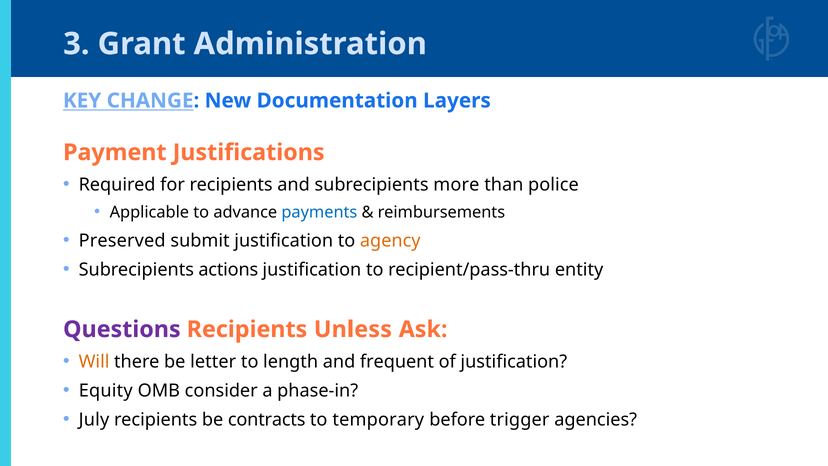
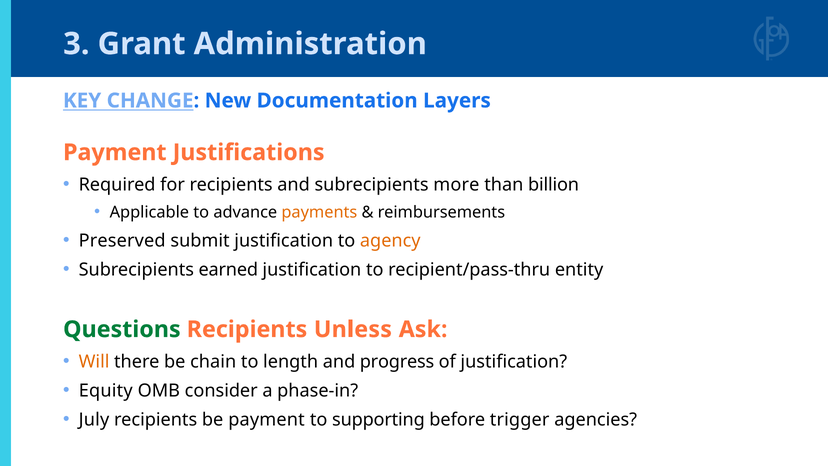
police: police -> billion (554, 185)
payments colour: blue -> orange (319, 212)
actions: actions -> earned (228, 269)
Questions colour: purple -> green (122, 329)
letter: letter -> chain (213, 361)
frequent: frequent -> progress (397, 361)
be contracts: contracts -> payment (267, 420)
temporary: temporary -> supporting (378, 420)
